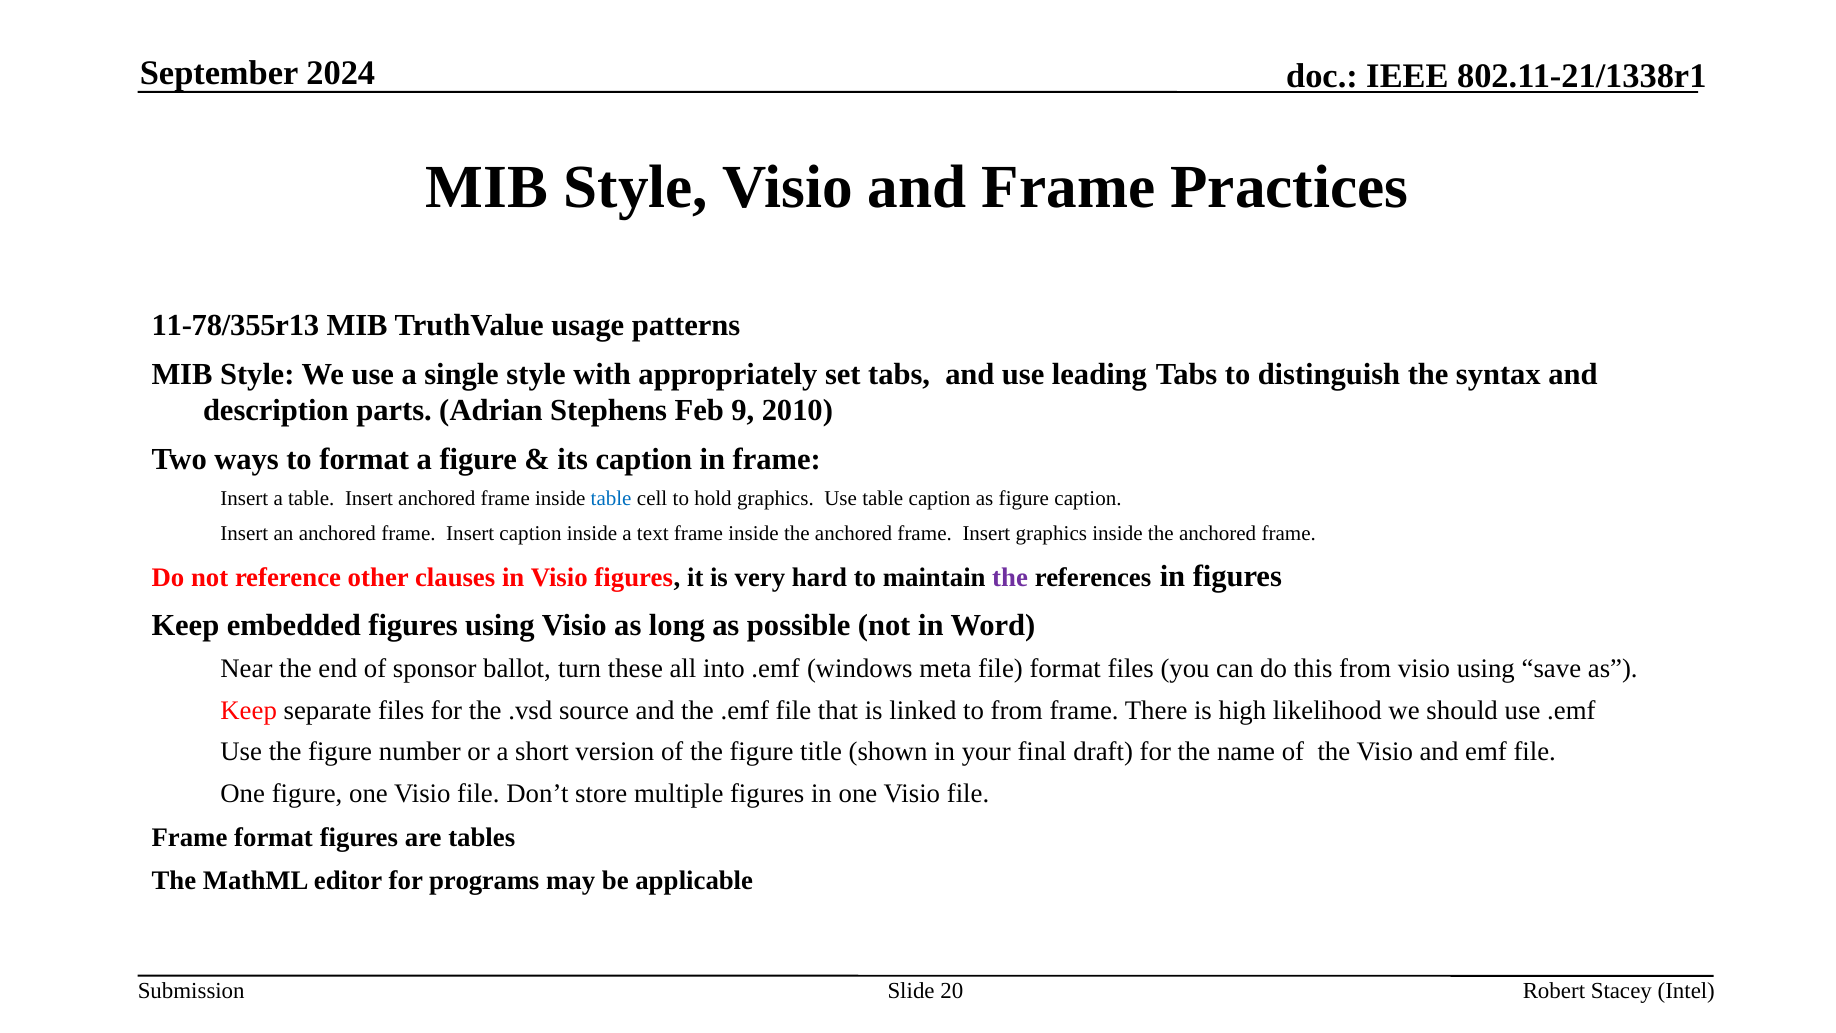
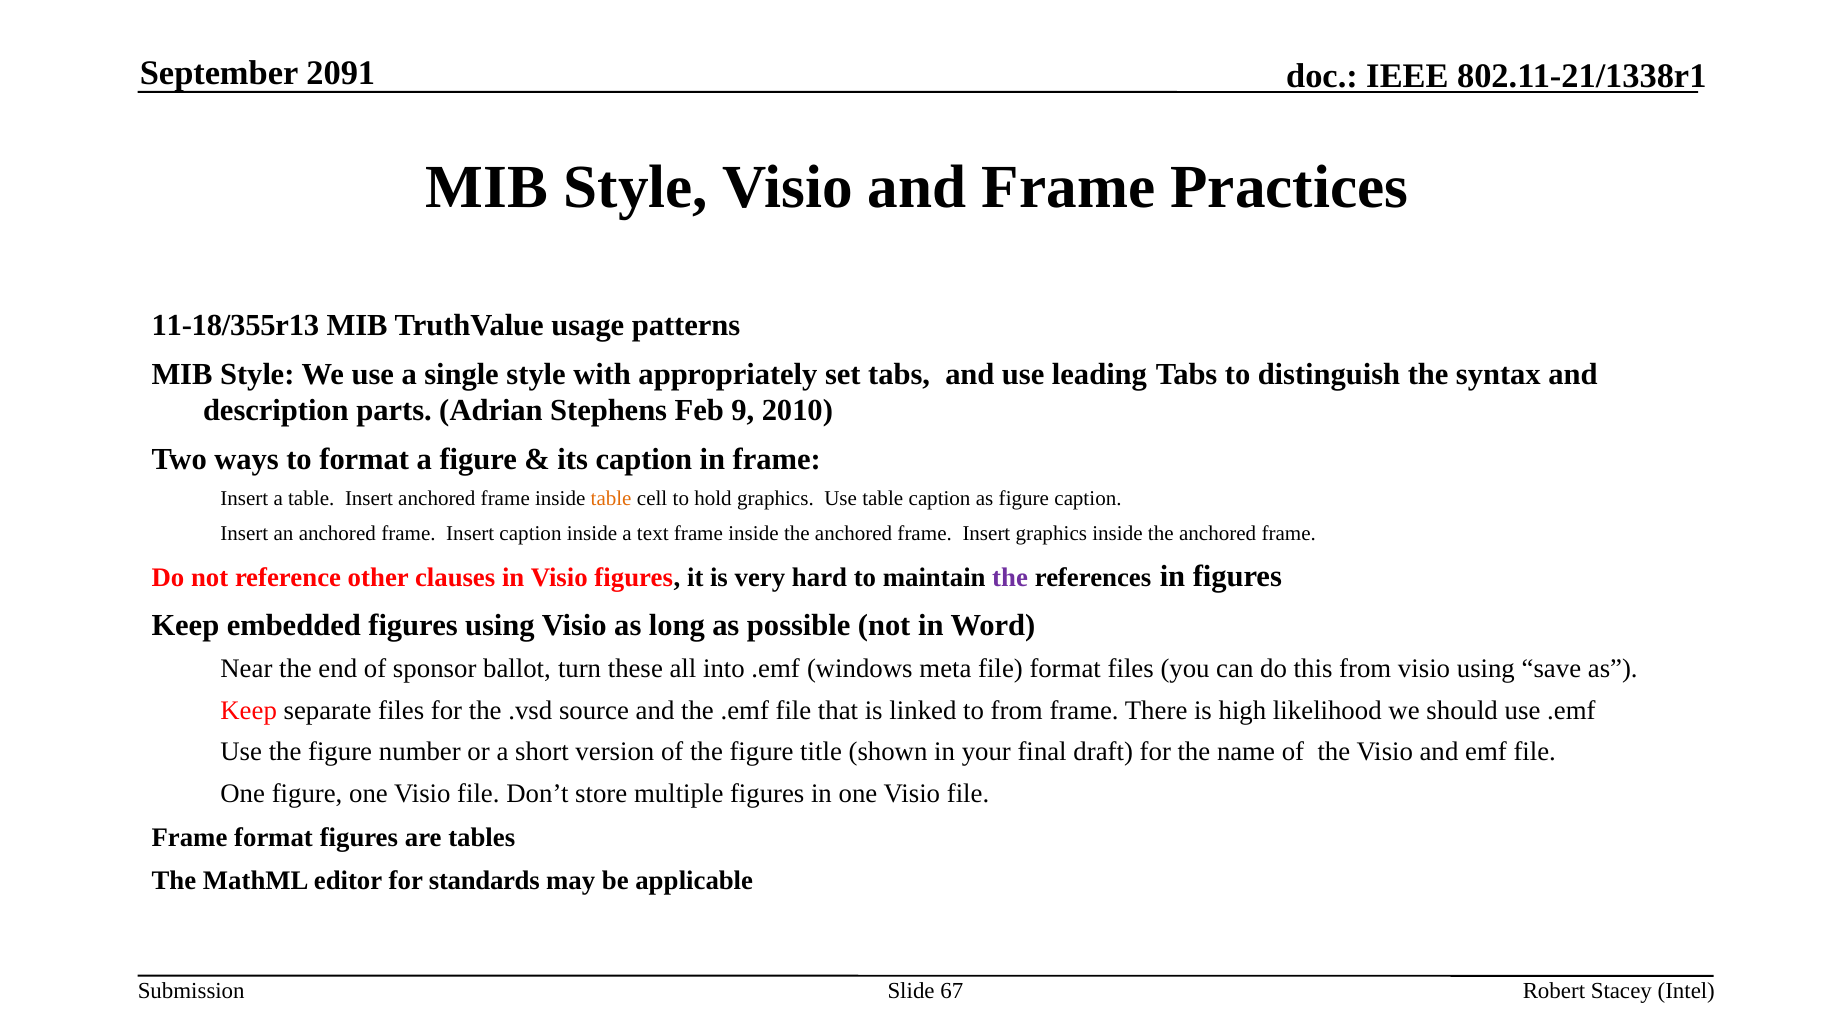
2024: 2024 -> 2091 (341, 73)
11-78/355r13: 11-78/355r13 -> 11-18/355r13 (235, 326)
table colour: blue -> orange (611, 499)
programs: programs -> standards (484, 881)
20: 20 -> 67 (952, 990)
